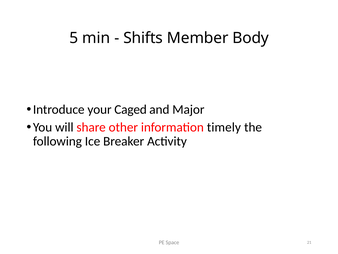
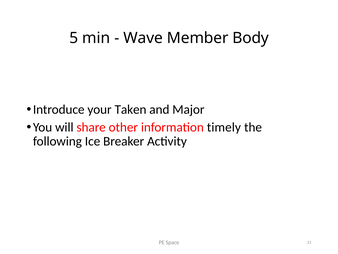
Shifts: Shifts -> Wave (143, 38)
Caged: Caged -> Taken (131, 109)
